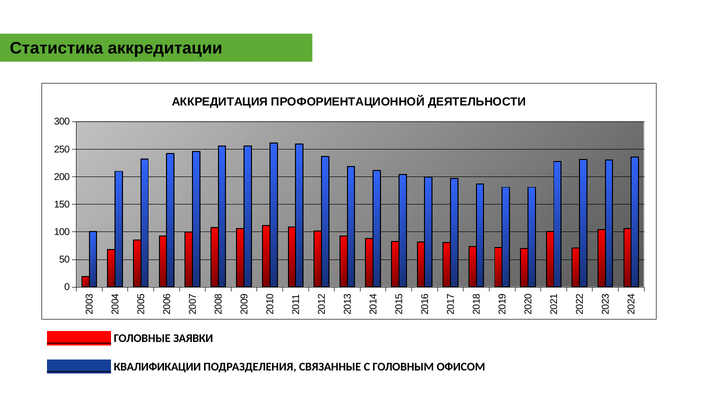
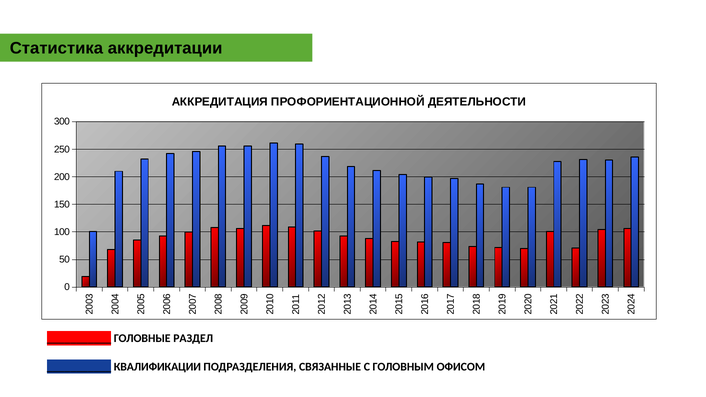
ЗАЯВКИ: ЗАЯВКИ -> РАЗДЕЛ (193, 339)
